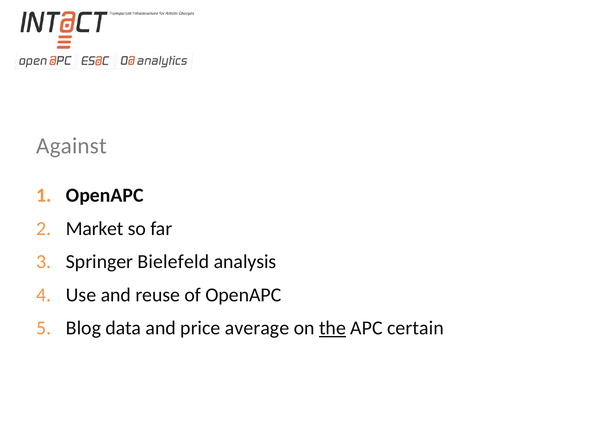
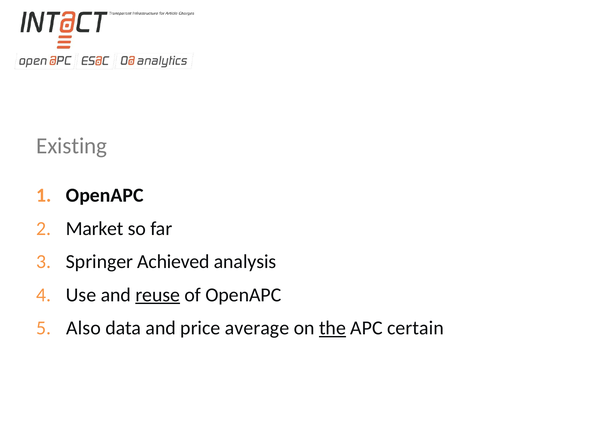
Against: Against -> Existing (72, 146)
Bielefeld: Bielefeld -> Achieved (174, 261)
reuse underline: none -> present (158, 295)
Blog: Blog -> Also (83, 328)
